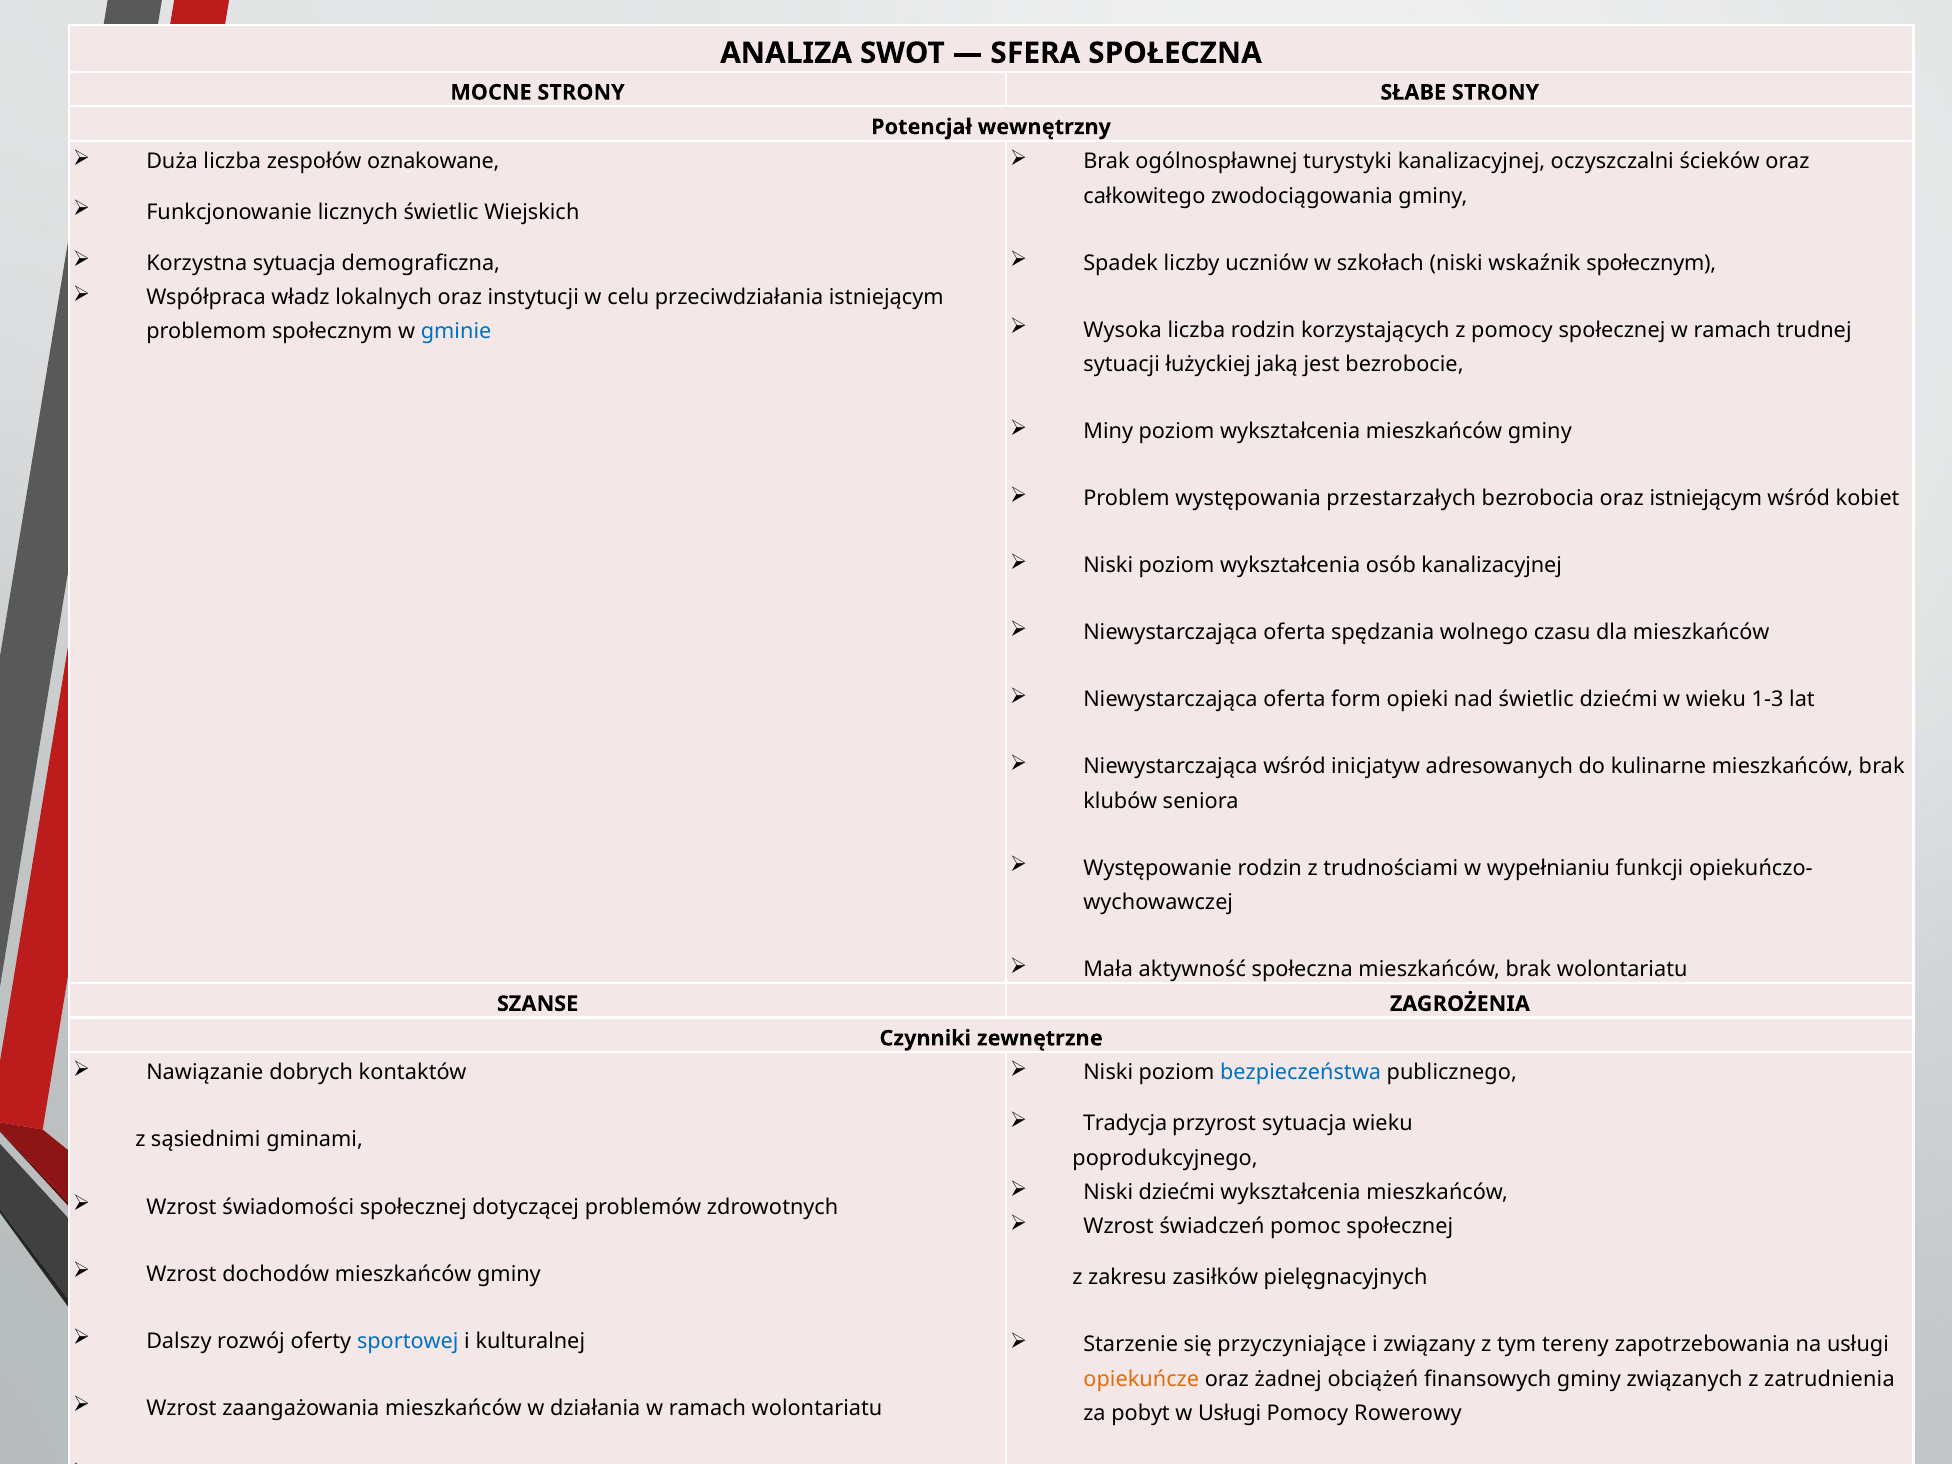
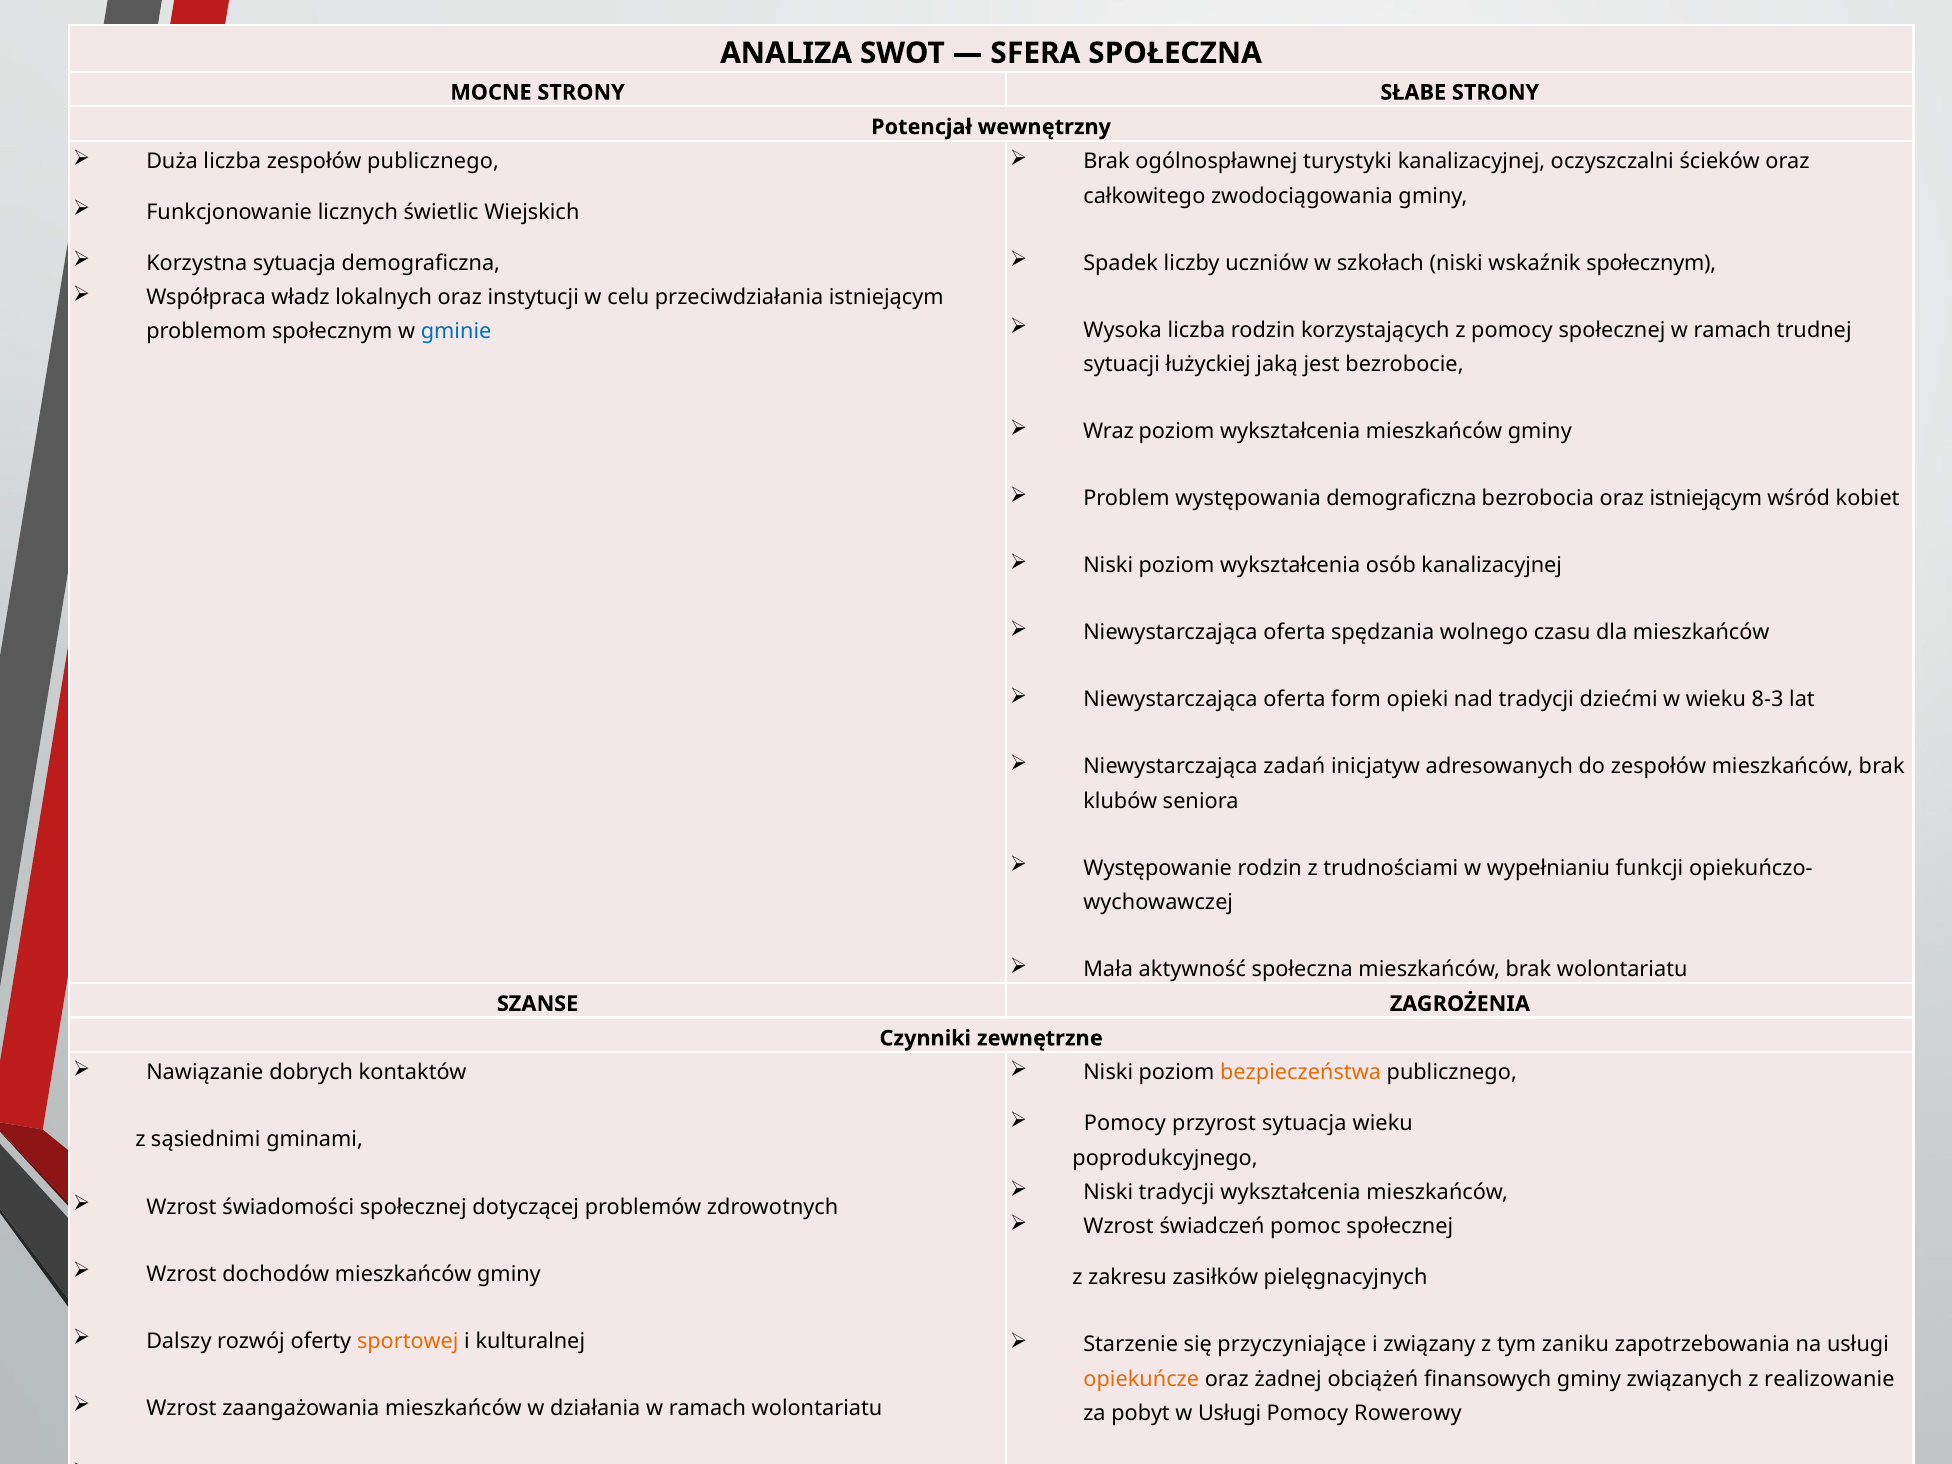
zespołów oznakowane: oznakowane -> publicznego (433, 161)
Miny: Miny -> Wraz (1108, 431)
występowania przestarzałych: przestarzałych -> demograficzna (1401, 498)
nad świetlic: świetlic -> tradycji (1536, 699)
1-3: 1-3 -> 8-3 (1768, 699)
Niewystarczająca wśród: wśród -> zadań (1294, 766)
do kulinarne: kulinarne -> zespołów (1658, 766)
bezpieczeństwa colour: blue -> orange (1301, 1073)
Tradycja: Tradycja -> Pomocy (1125, 1124)
Niski dziećmi: dziećmi -> tradycji (1177, 1192)
sportowej colour: blue -> orange (408, 1341)
tym tereny: tereny -> zaniku (1575, 1345)
zatrudnienia: zatrudnienia -> realizowanie (1829, 1379)
